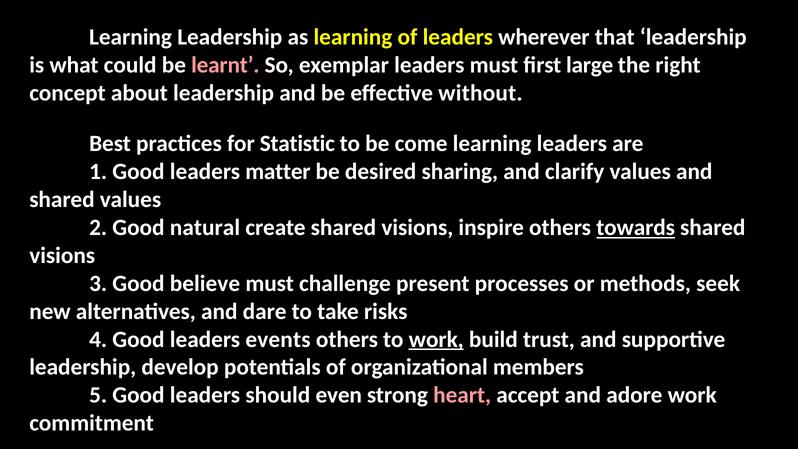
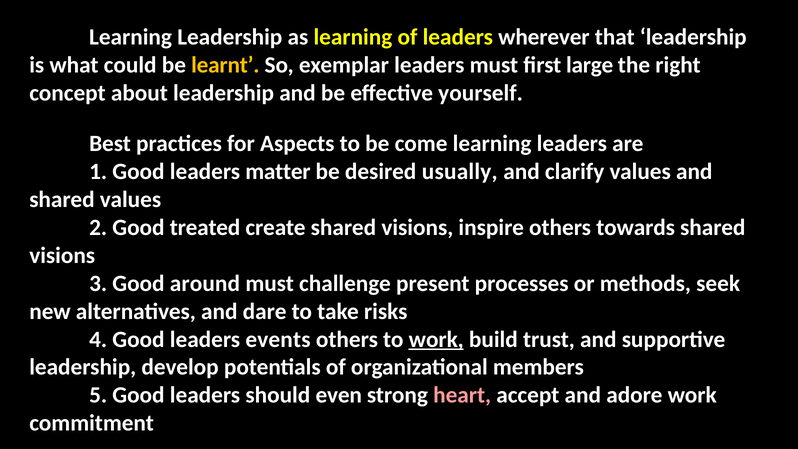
learnt colour: pink -> yellow (225, 65)
without: without -> yourself (481, 93)
Statistic: Statistic -> Aspects (297, 144)
sharing: sharing -> usually (460, 172)
natural: natural -> treated (205, 227)
towards underline: present -> none (636, 227)
believe: believe -> around (205, 283)
